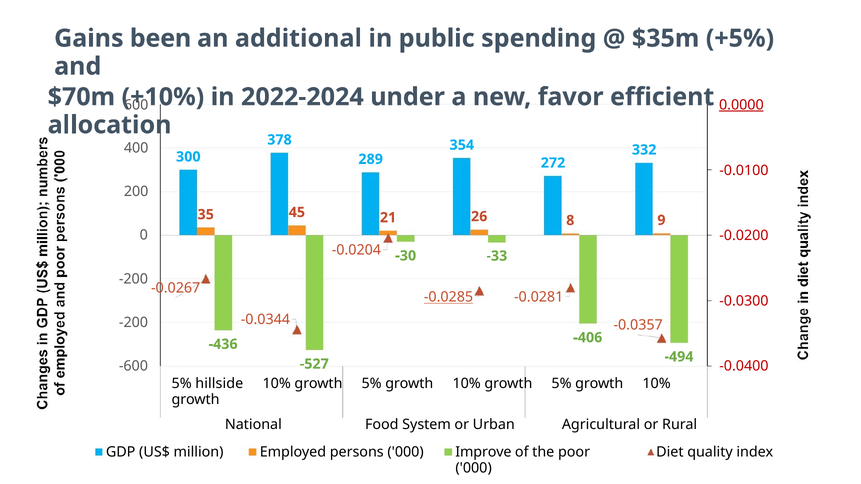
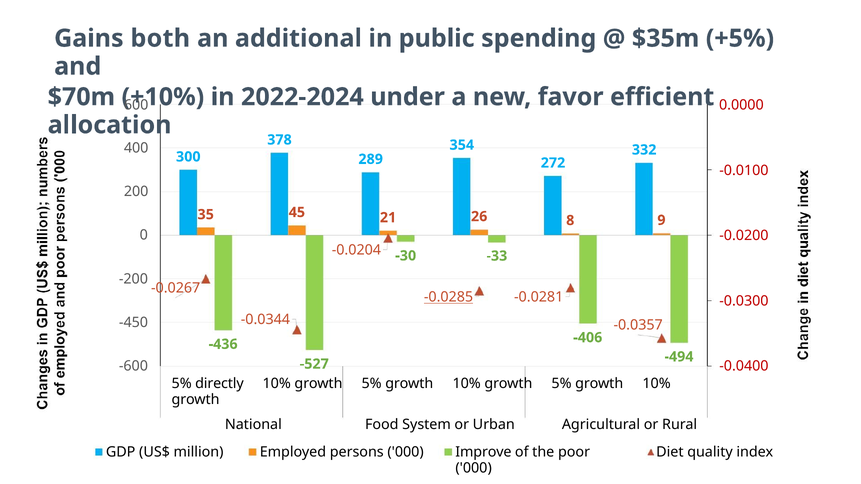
been: been -> both (160, 38)
0.0000 underline: present -> none (741, 105)
-200: -200 -> -450 (133, 323)
hillside: hillside -> directly (219, 384)
